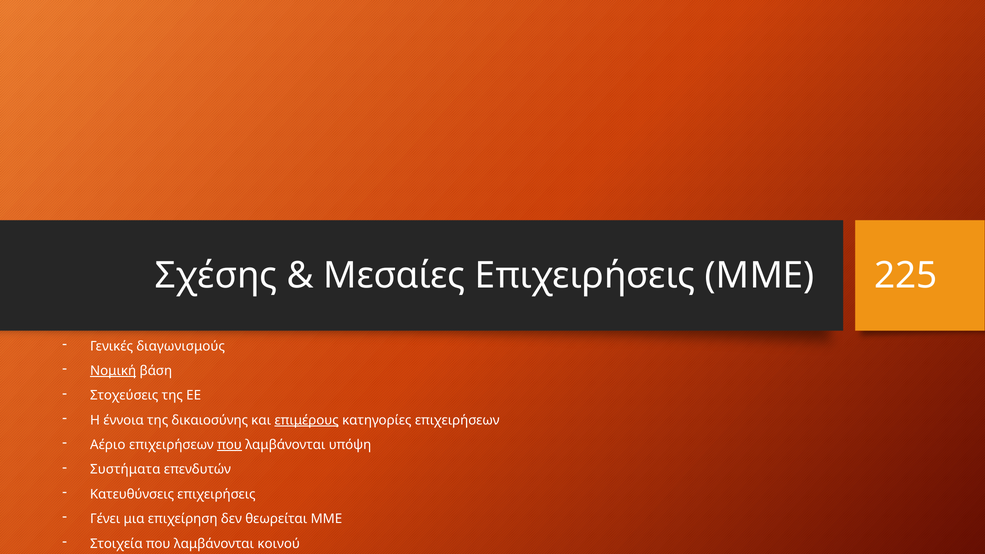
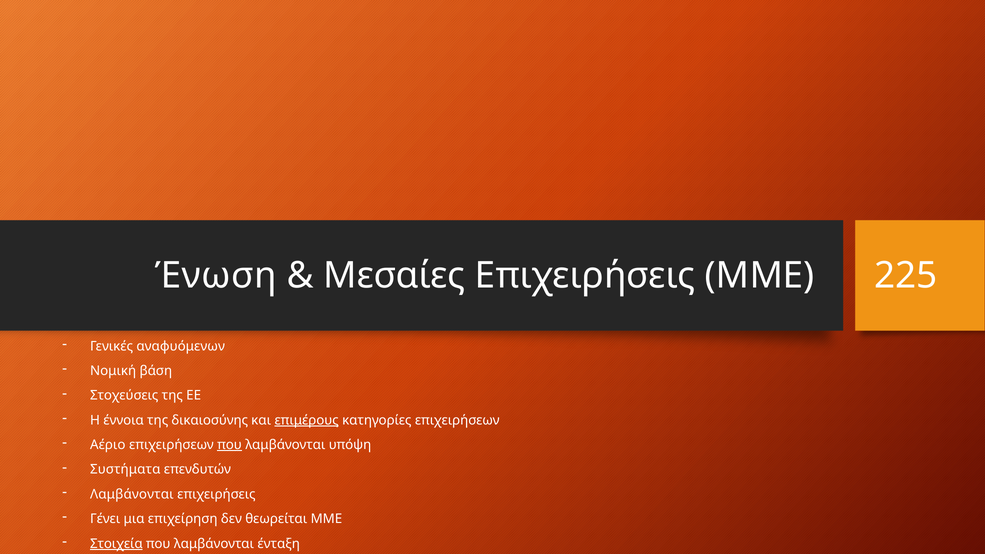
Σχέσης: Σχέσης -> Ένωση (216, 276)
διαγωνισμούς: διαγωνισμούς -> αναφυόμενων (181, 346)
Νομική underline: present -> none (113, 371)
Κατευθύνσεις: Κατευθύνσεις -> Λαμβάνονται (132, 494)
Στοιχεία underline: none -> present (116, 544)
κοινού: κοινού -> ένταξη (279, 544)
